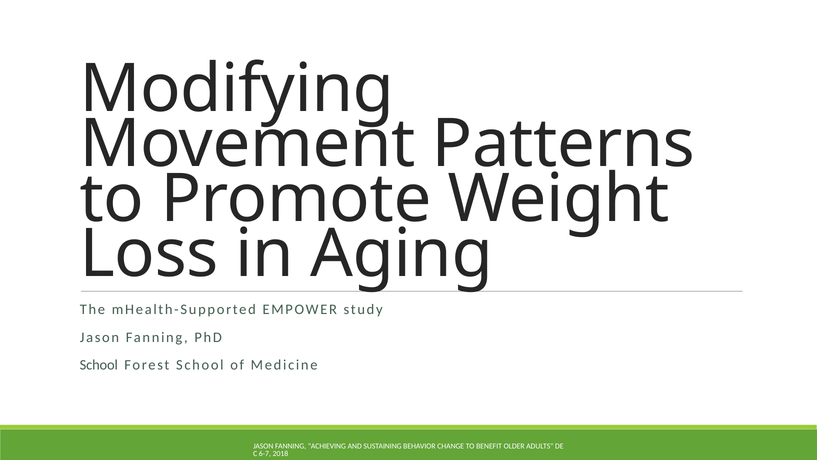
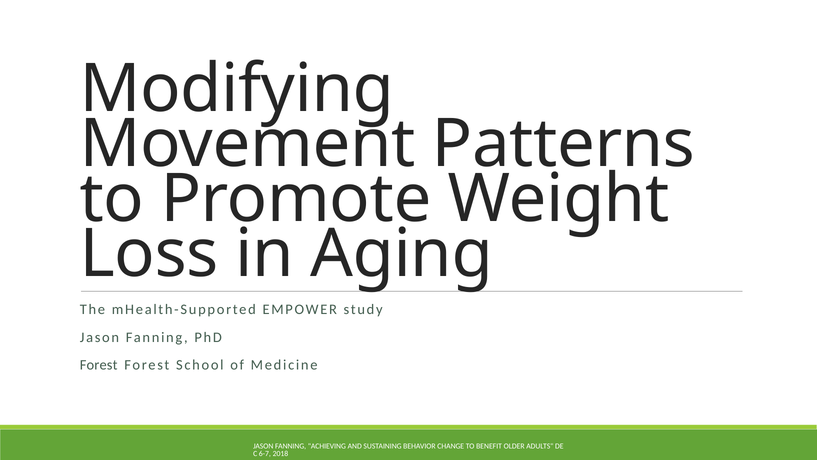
School: School -> Forest (99, 364)
